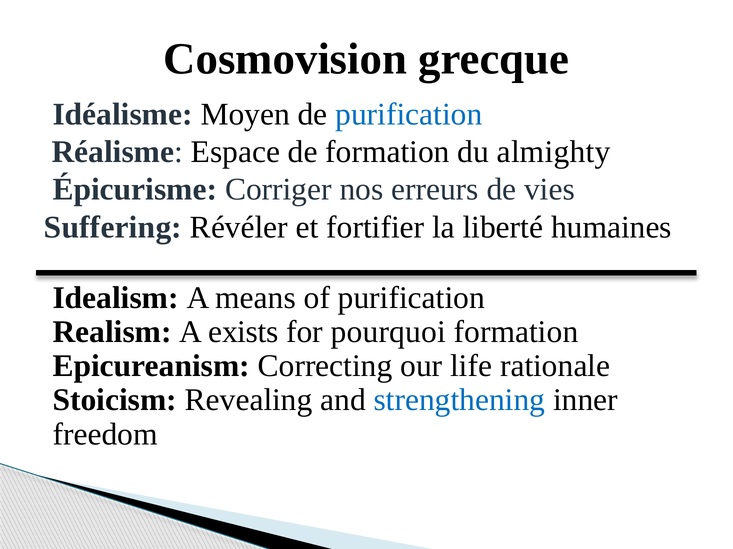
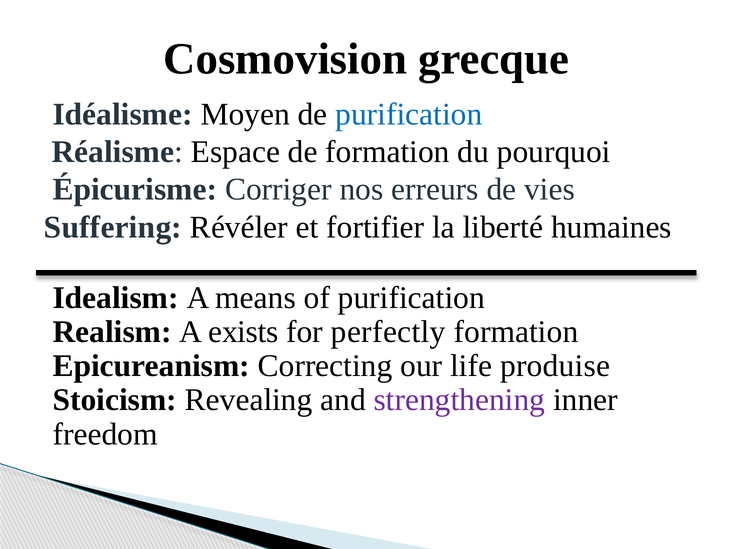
almighty: almighty -> pourquoi (554, 152)
pourquoi: pourquoi -> perfectly (388, 332)
rationale: rationale -> produise (555, 366)
strengthening colour: blue -> purple (459, 401)
